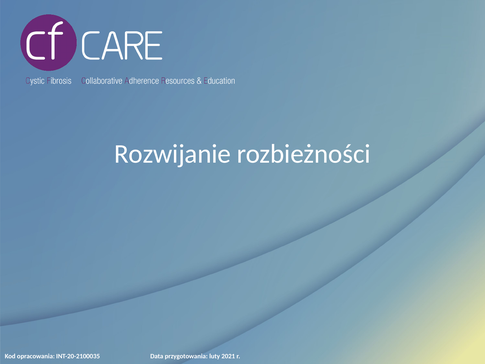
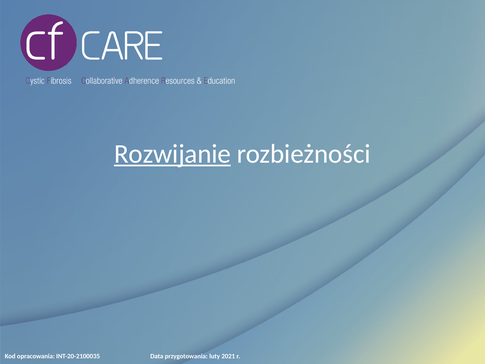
Rozwijanie underline: none -> present (173, 154)
